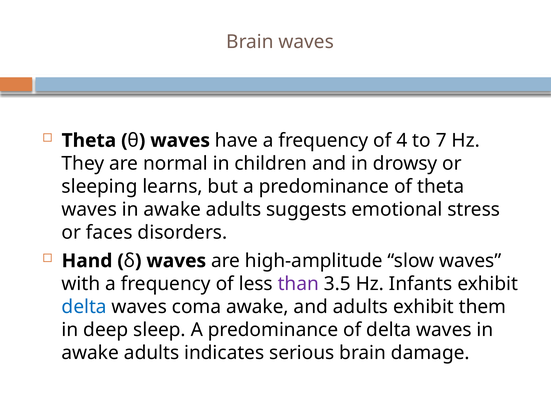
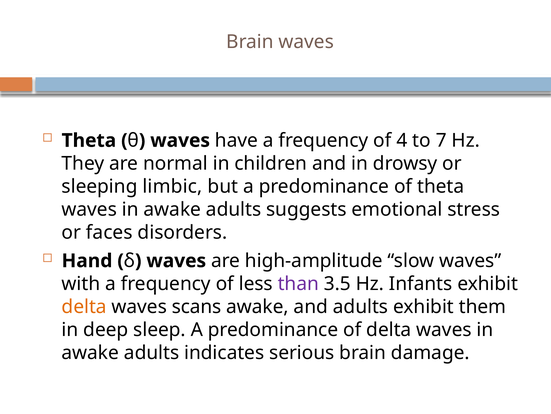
learns: learns -> limbic (172, 186)
delta colour: blue -> orange (84, 306)
coma: coma -> scans (197, 306)
